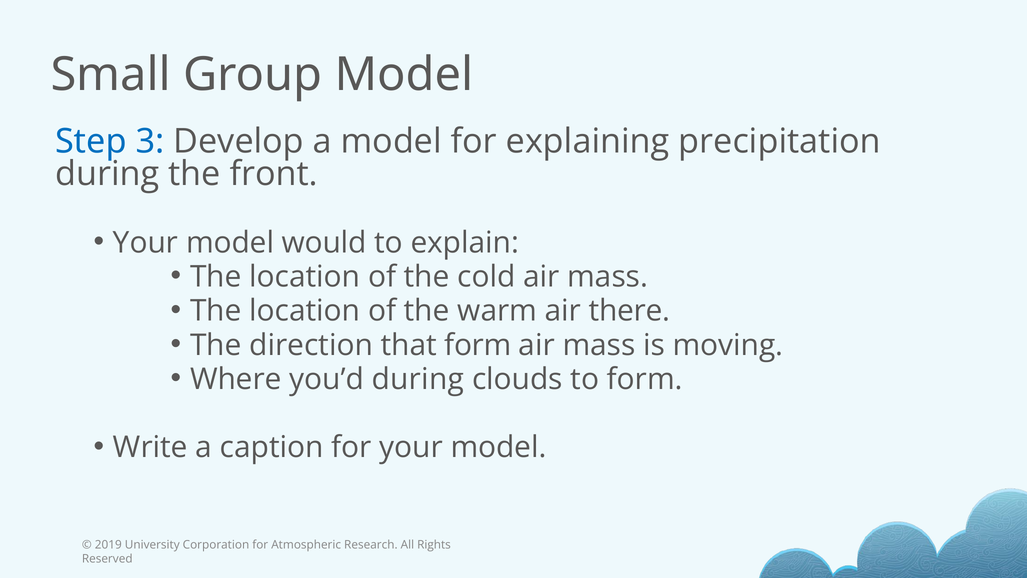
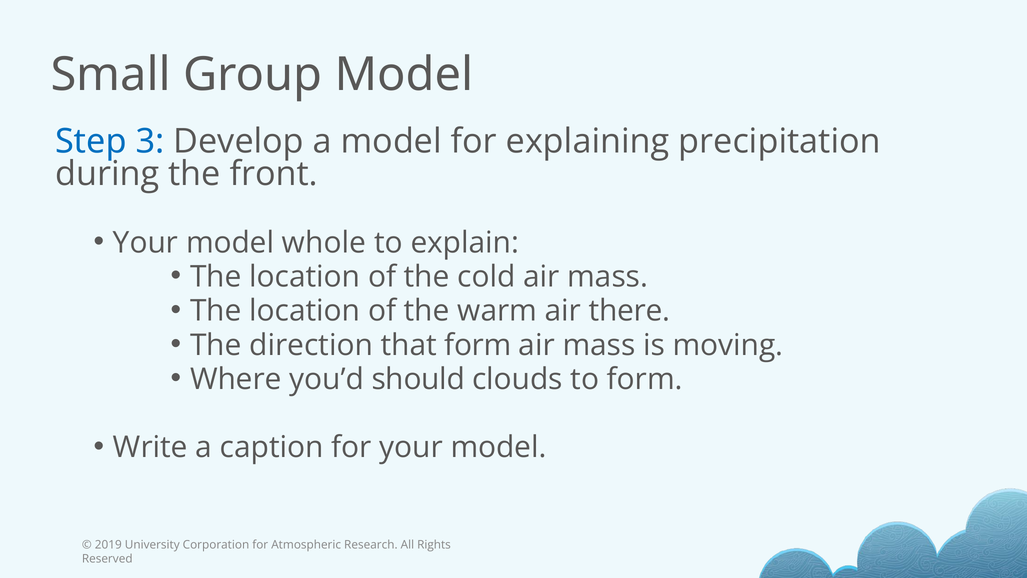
would: would -> whole (324, 243)
you’d during: during -> should (418, 379)
